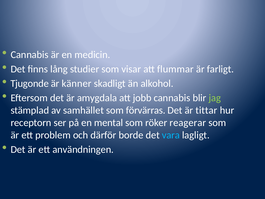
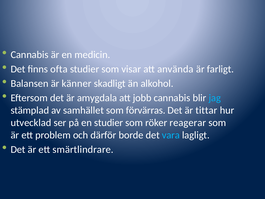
lång: lång -> ofta (59, 69)
flummar: flummar -> använda (175, 69)
Tjugonde: Tjugonde -> Balansen (30, 83)
jag colour: light green -> light blue (215, 98)
receptorn: receptorn -> utvecklad (31, 122)
en mental: mental -> studier (109, 122)
användningen: användningen -> smärtlindrare (83, 149)
